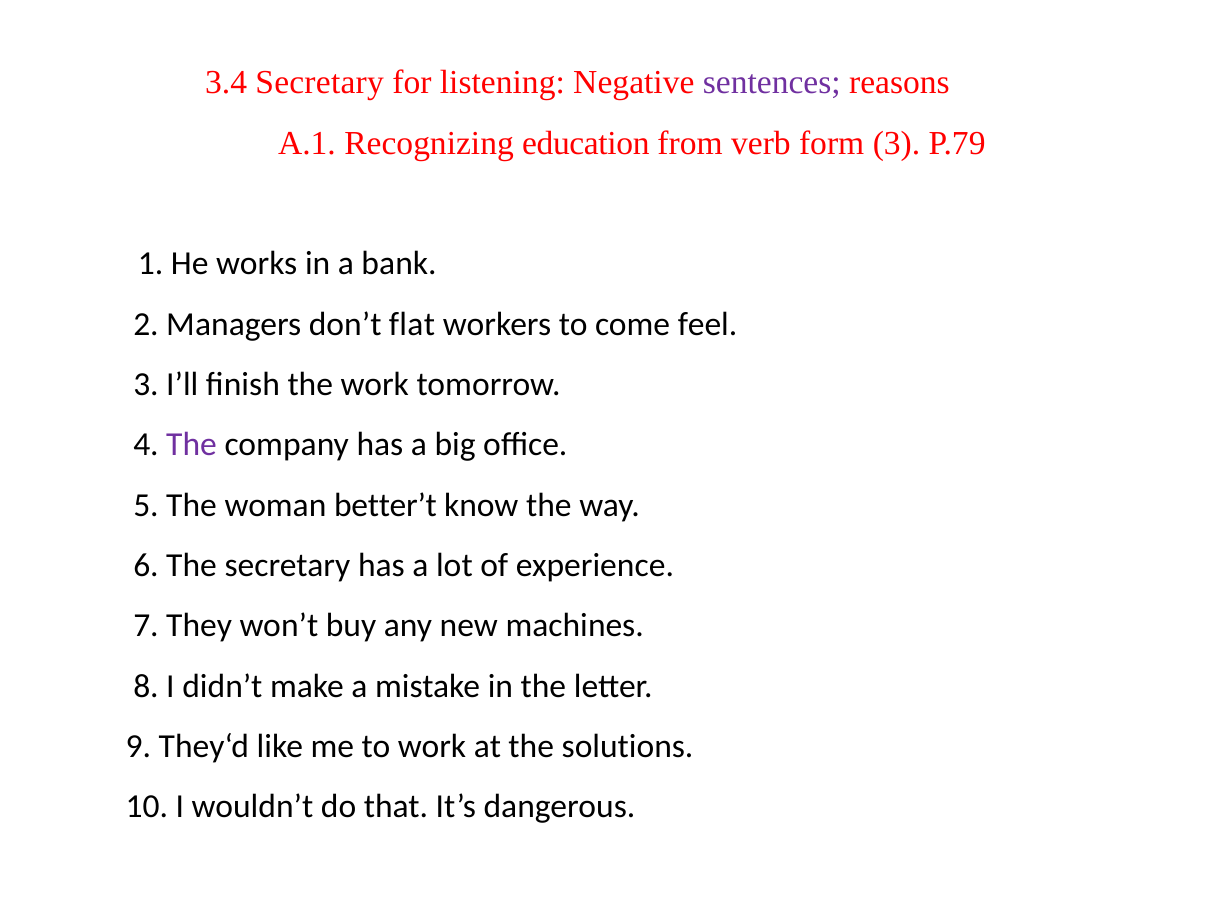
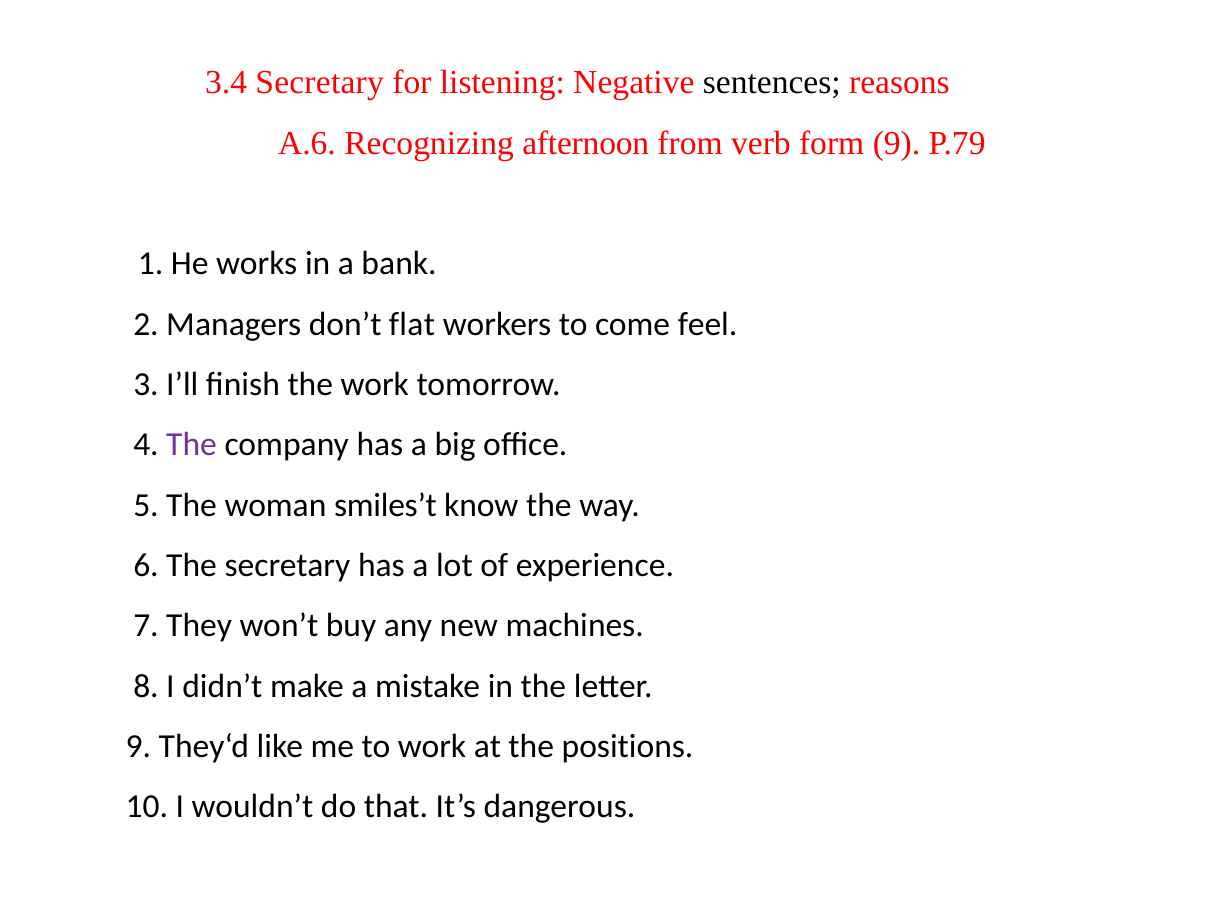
sentences colour: purple -> black (772, 83)
A.1: A.1 -> A.6 (307, 143)
education: education -> afternoon (586, 143)
form 3: 3 -> 9 (897, 143)
better’t: better’t -> smiles’t (385, 505)
solutions: solutions -> positions (628, 747)
